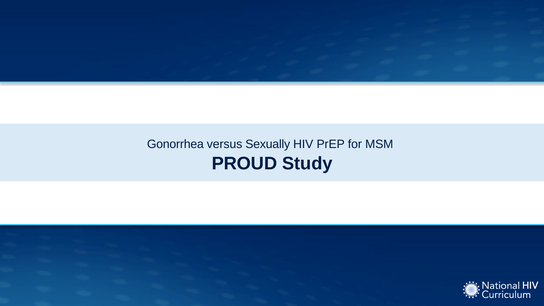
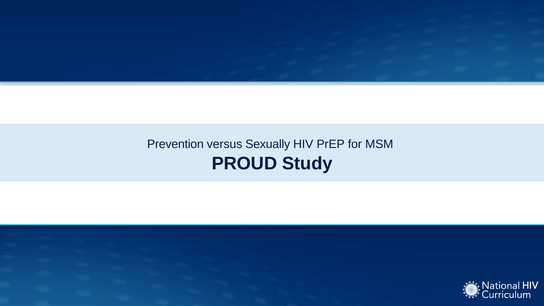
Gonorrhea: Gonorrhea -> Prevention (175, 144)
